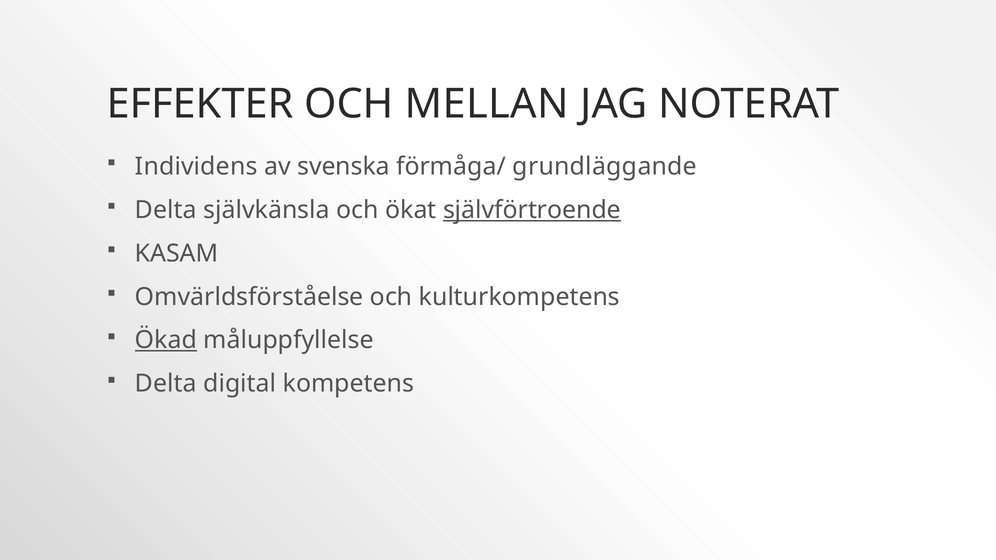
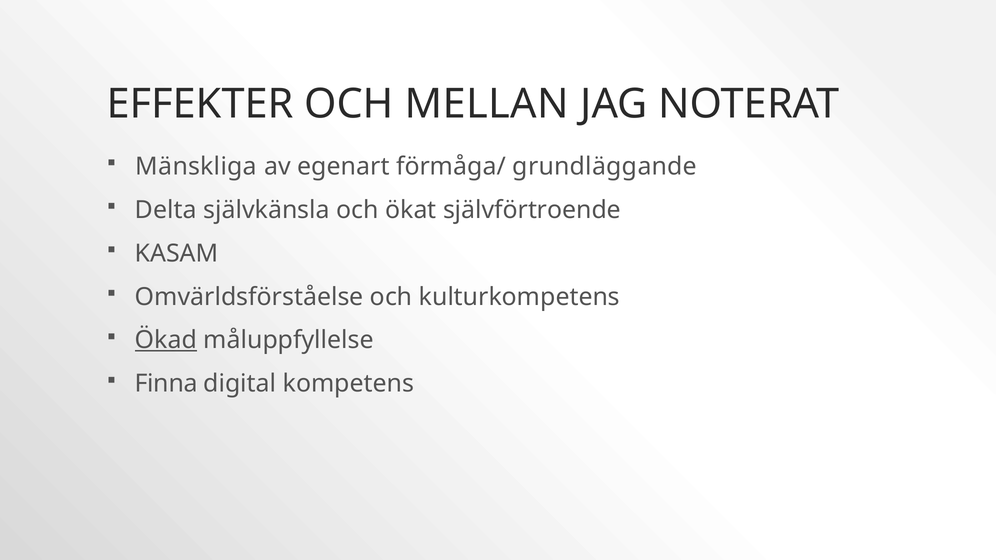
Individens: Individens -> Mänskliga (196, 166)
svenska: svenska -> egenart (343, 166)
självförtroende underline: present -> none (532, 210)
Delta: Delta -> Finna (166, 384)
